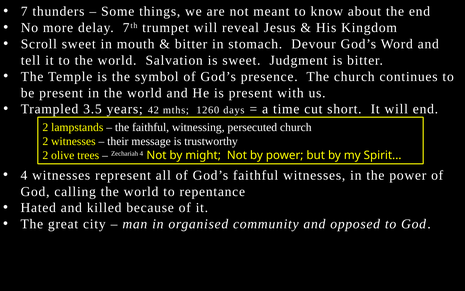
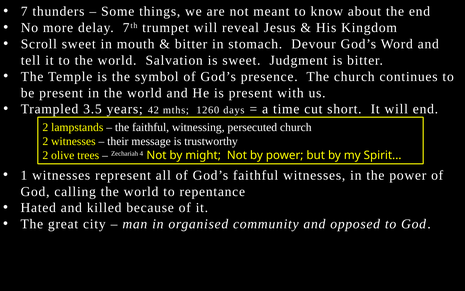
4: 4 -> 1 (24, 175)
